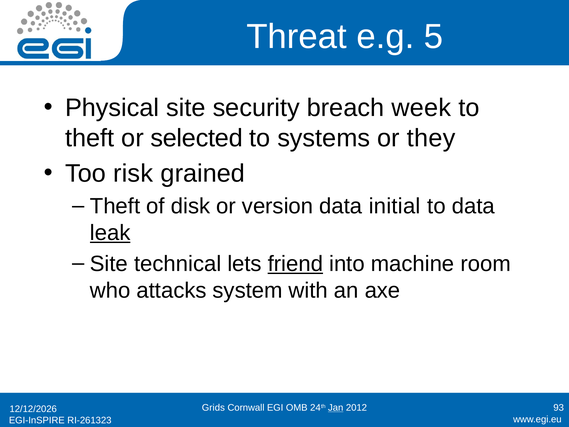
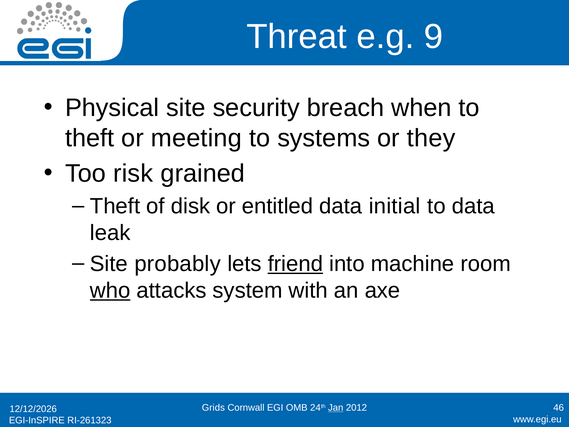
5: 5 -> 9 (434, 37)
week: week -> when (421, 108)
selected: selected -> meeting (196, 138)
version: version -> entitled (278, 206)
leak underline: present -> none (110, 233)
technical: technical -> probably (178, 264)
who underline: none -> present (110, 290)
93: 93 -> 46 (559, 408)
